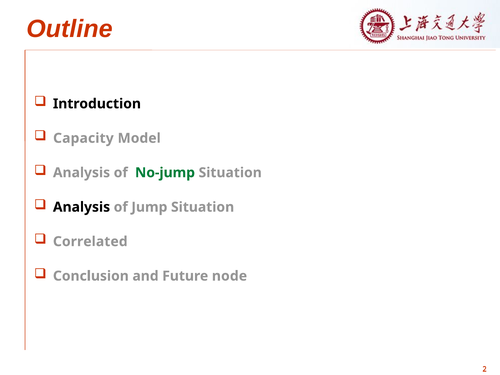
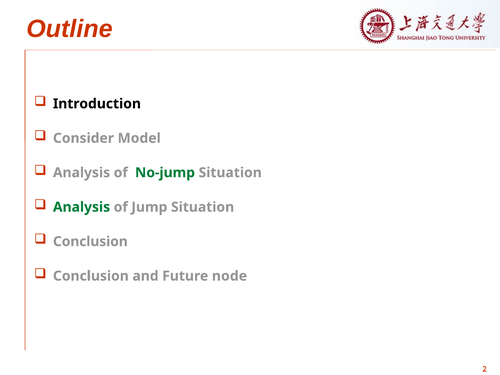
Capacity: Capacity -> Consider (83, 138)
Analysis colour: black -> green (82, 207)
Correlated: Correlated -> Conclusion (90, 242)
